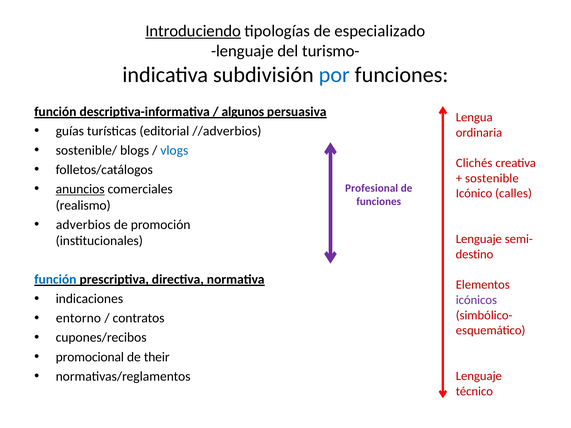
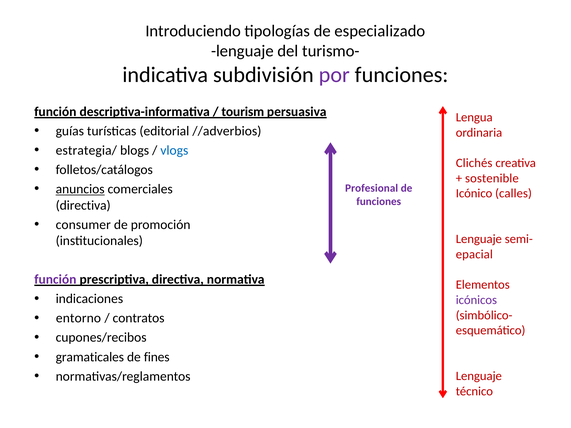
Introduciendo underline: present -> none (193, 31)
por colour: blue -> purple (334, 75)
algunos: algunos -> tourism (243, 112)
sostenible/: sostenible/ -> estrategia/ (86, 151)
realismo: realismo -> directiva (83, 205)
adverbios: adverbios -> consumer (83, 225)
destino: destino -> epacial (474, 254)
función colour: blue -> purple (55, 280)
promocional: promocional -> gramaticales (90, 357)
their: their -> fines (157, 357)
